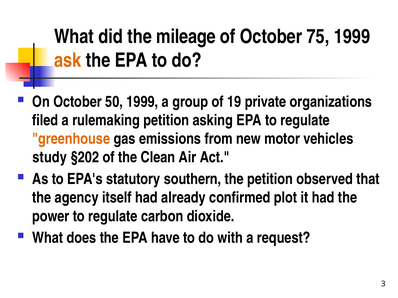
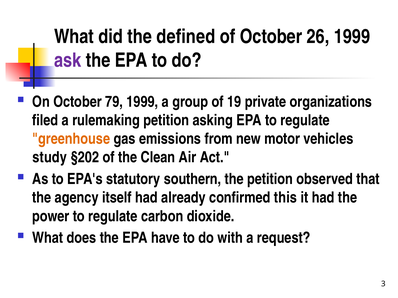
mileage: mileage -> defined (186, 37)
75: 75 -> 26 (318, 37)
ask colour: orange -> purple (68, 60)
50: 50 -> 79 (114, 102)
plot: plot -> this (285, 198)
